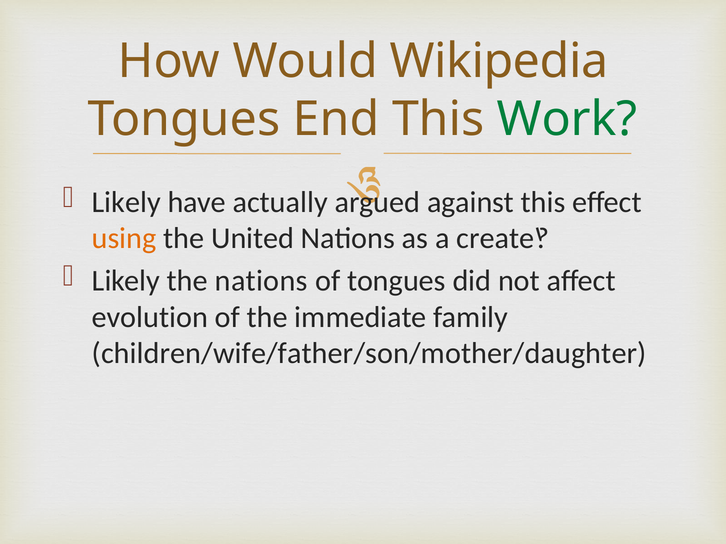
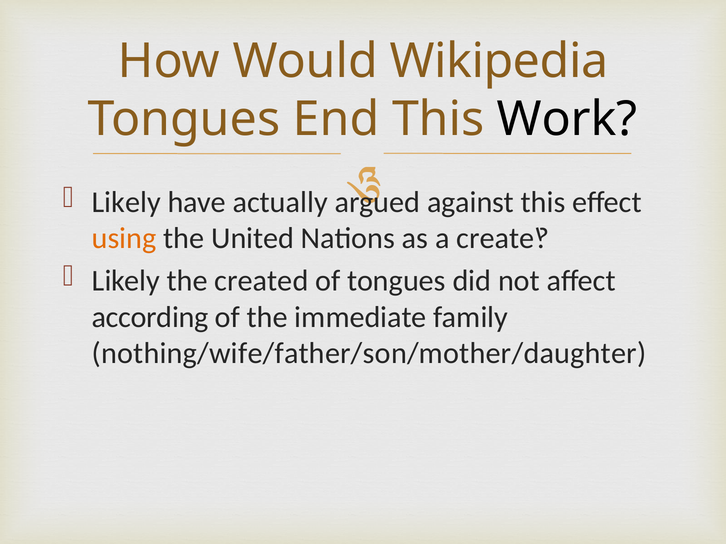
Work colour: green -> black (567, 120)
the nations: nations -> created (261, 281)
evolution: evolution -> according (150, 317)
children/wife/father/son/mother/daughter: children/wife/father/son/mother/daughter -> nothing/wife/father/son/mother/daughter (369, 354)
